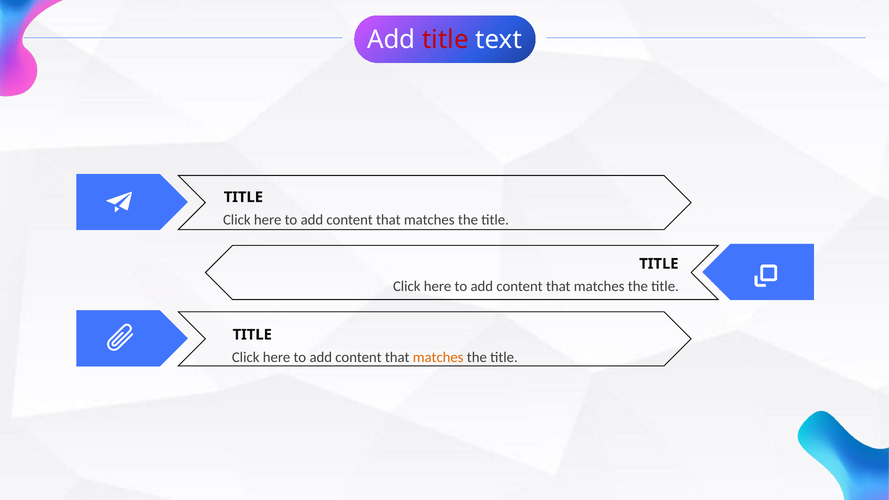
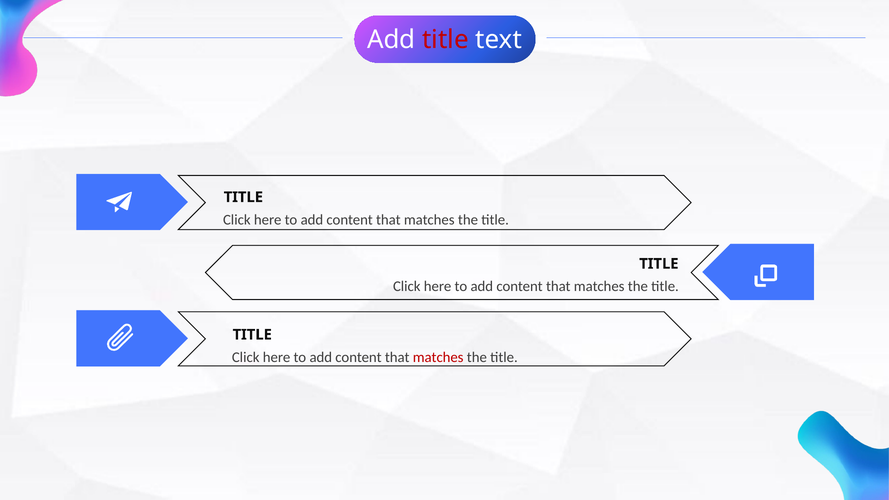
matches colour: orange -> red (438, 357)
